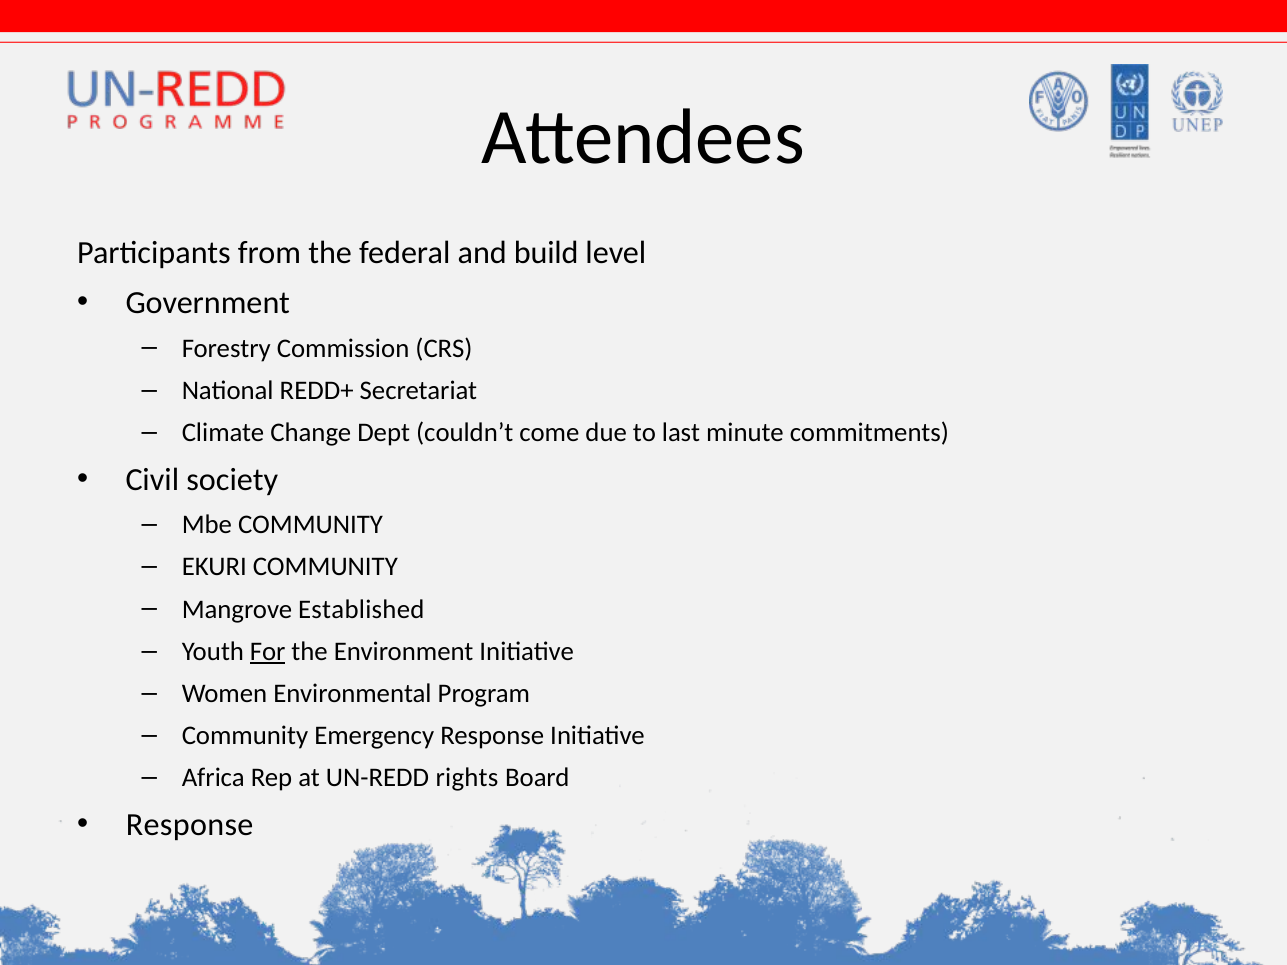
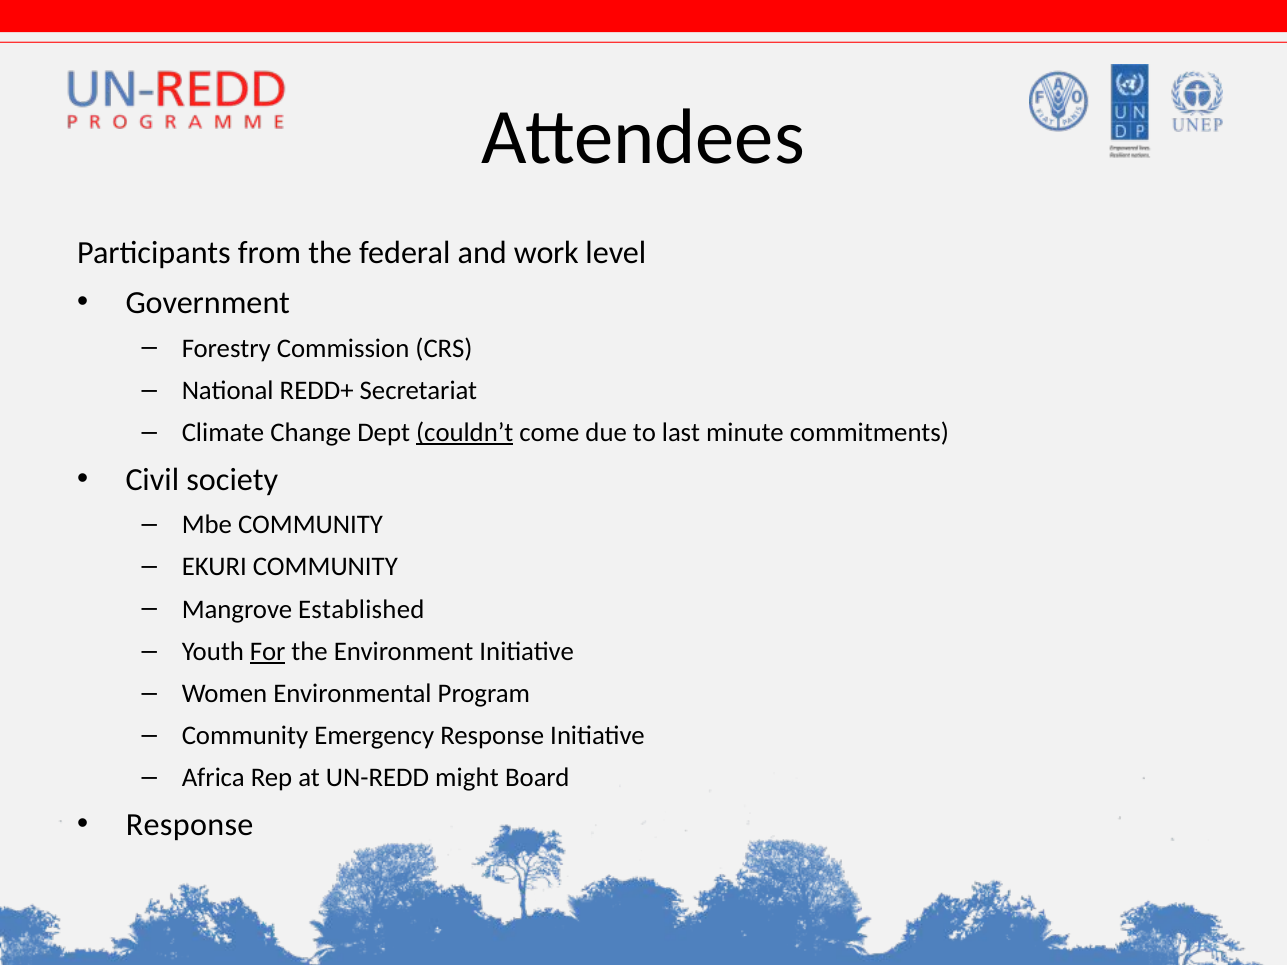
build: build -> work (546, 253)
couldn’t underline: none -> present (465, 433)
rights: rights -> might (467, 778)
